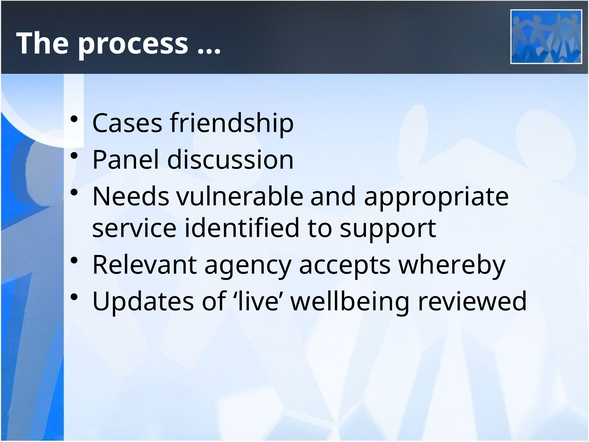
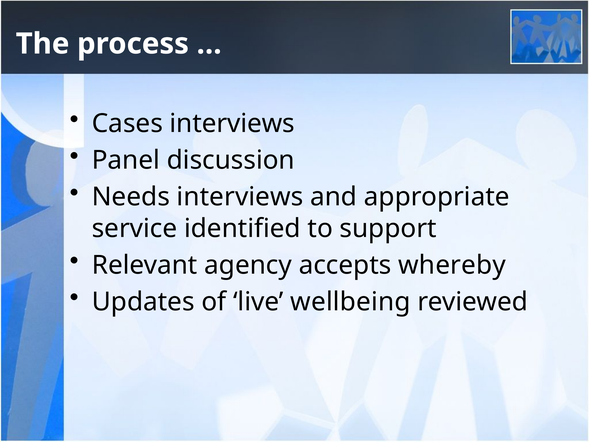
Cases friendship: friendship -> interviews (232, 124)
Needs vulnerable: vulnerable -> interviews (240, 197)
